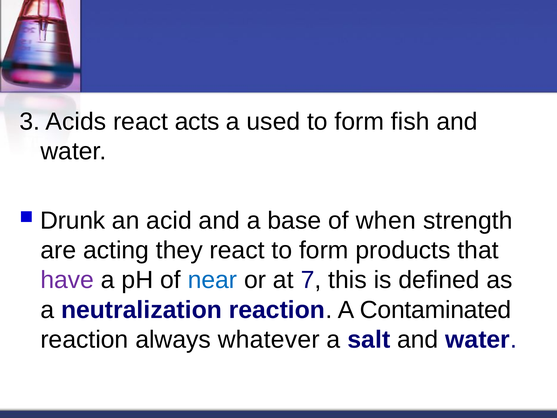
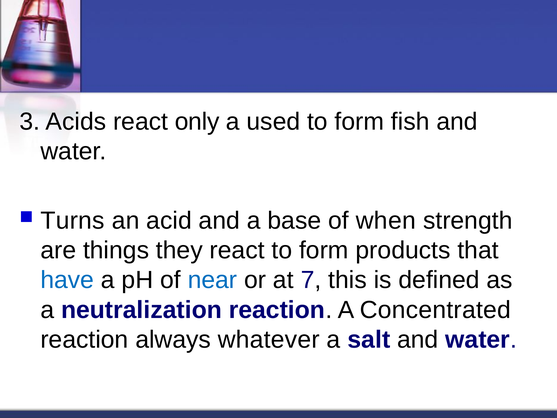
acts: acts -> only (197, 121)
Drunk: Drunk -> Turns (73, 221)
acting: acting -> things (116, 250)
have colour: purple -> blue (67, 280)
Contaminated: Contaminated -> Concentrated (435, 310)
